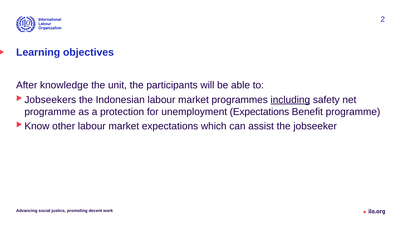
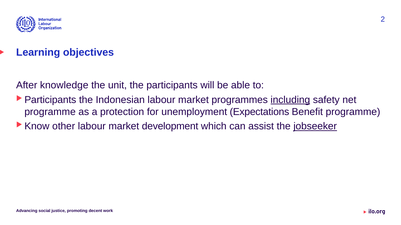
Jobseekers: Jobseekers -> Participants (50, 100)
market expectations: expectations -> development (170, 127)
jobseeker underline: none -> present (315, 127)
